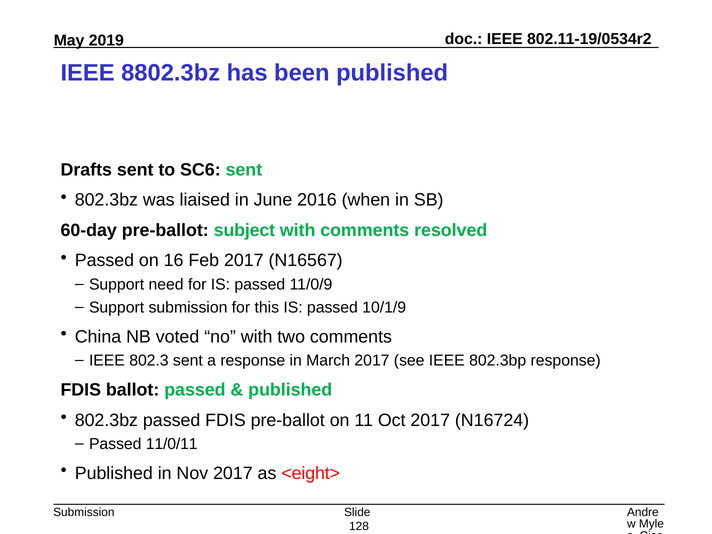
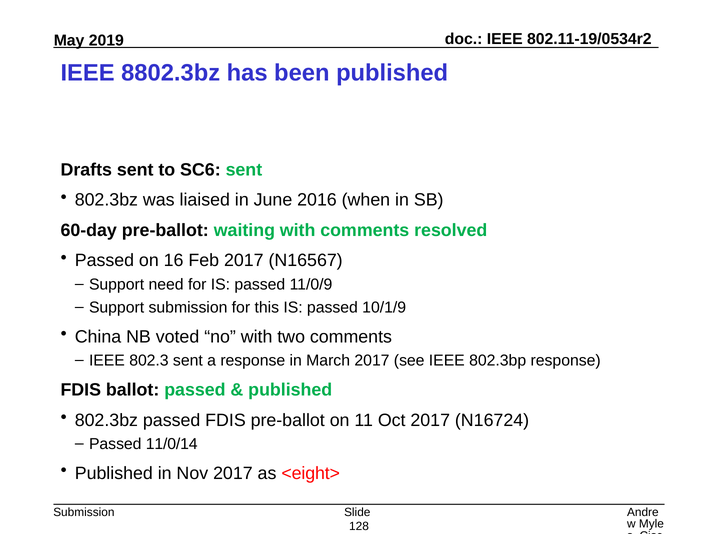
subject: subject -> waiting (244, 230)
11/0/11: 11/0/11 -> 11/0/14 (172, 444)
